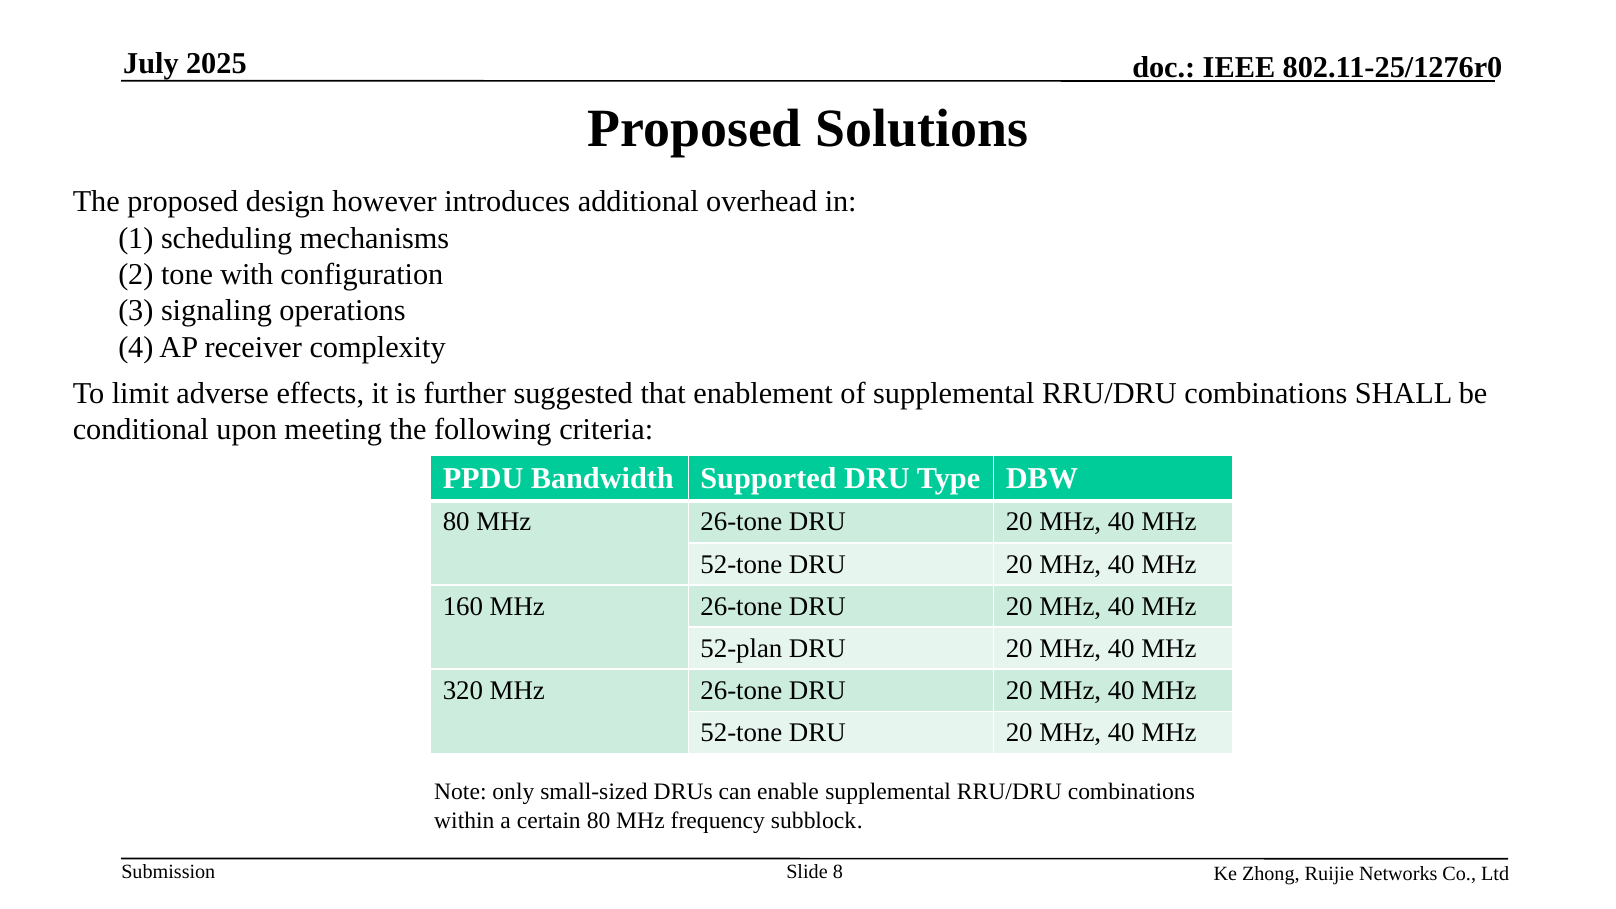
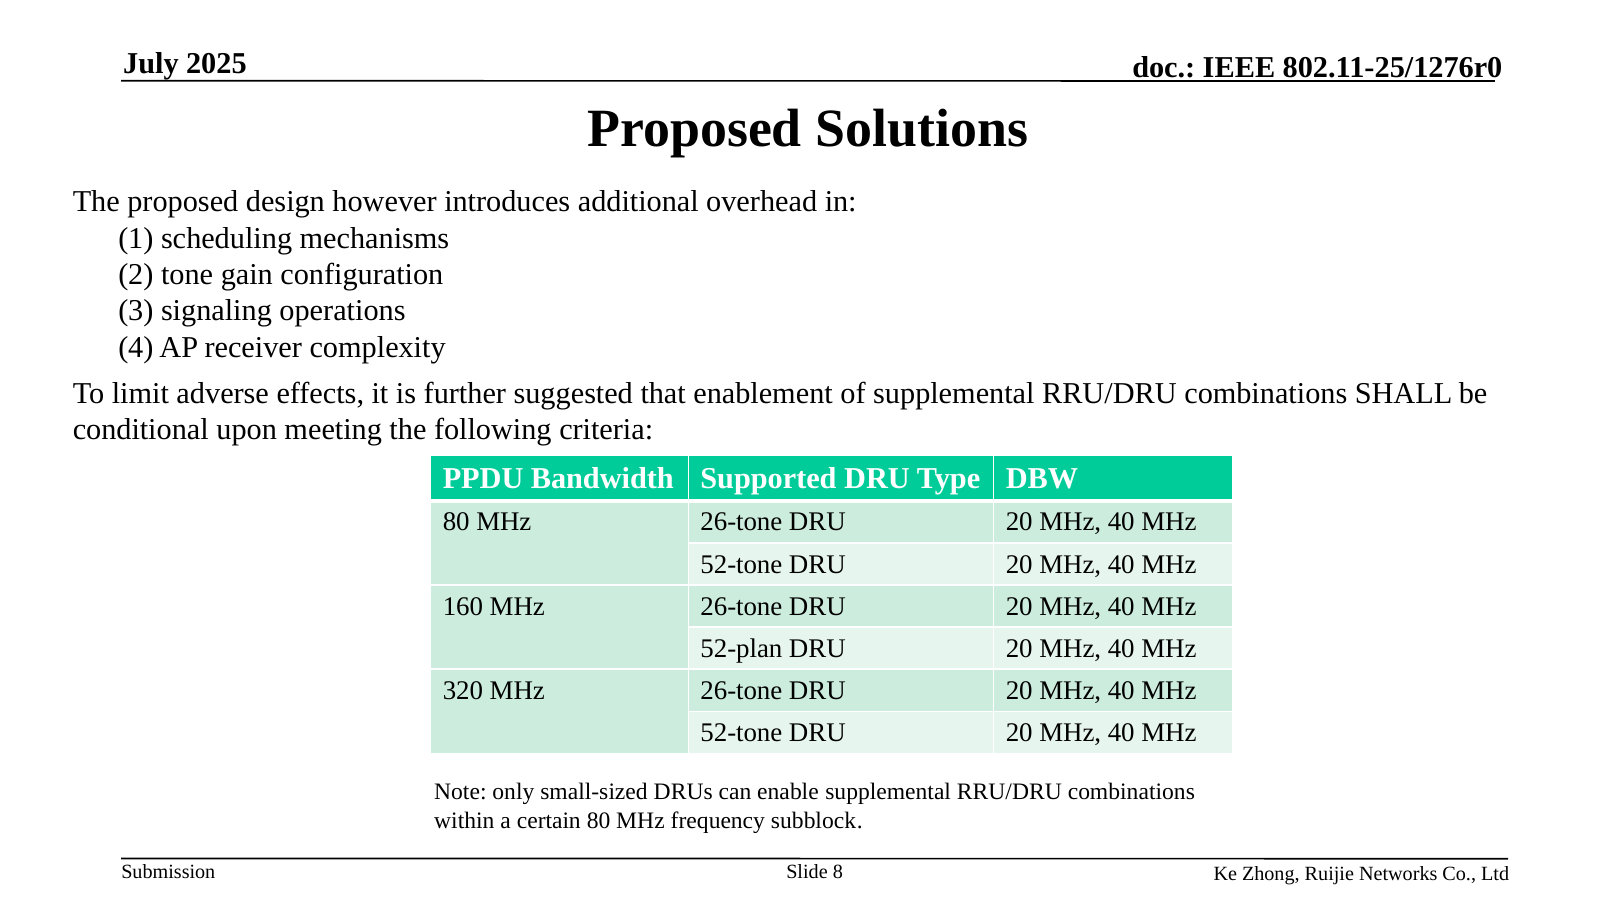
with: with -> gain (247, 274)
